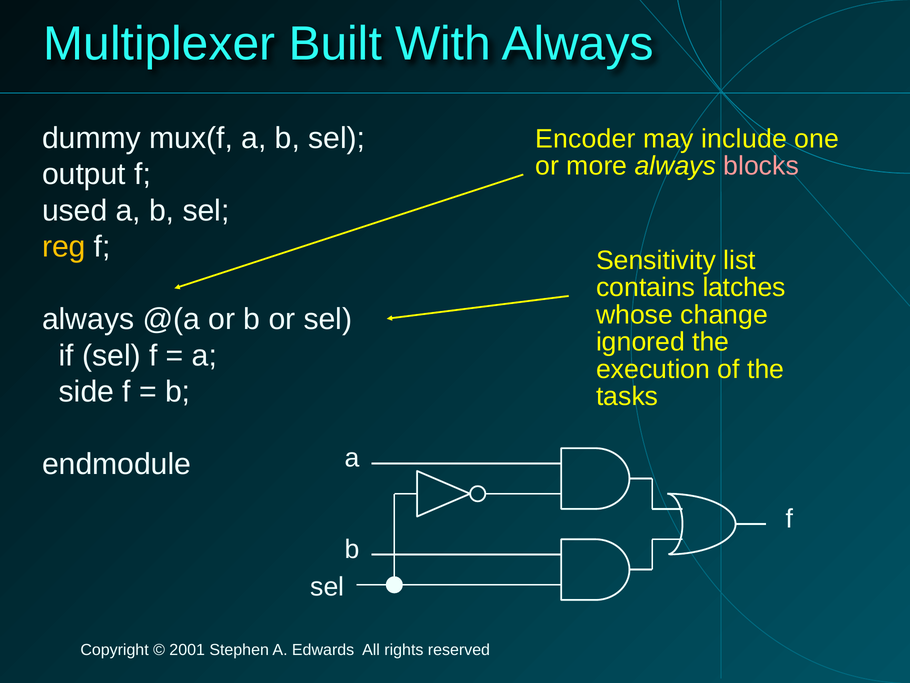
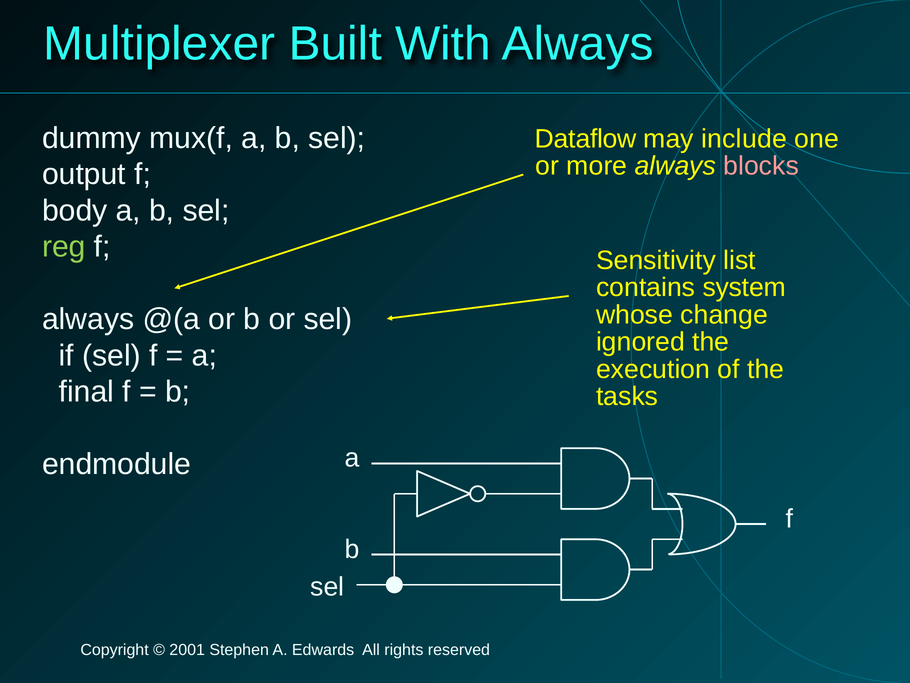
Encoder: Encoder -> Dataflow (586, 139)
used: used -> body (75, 210)
reg colour: yellow -> light green (64, 247)
latches: latches -> system (744, 287)
side: side -> final (86, 392)
